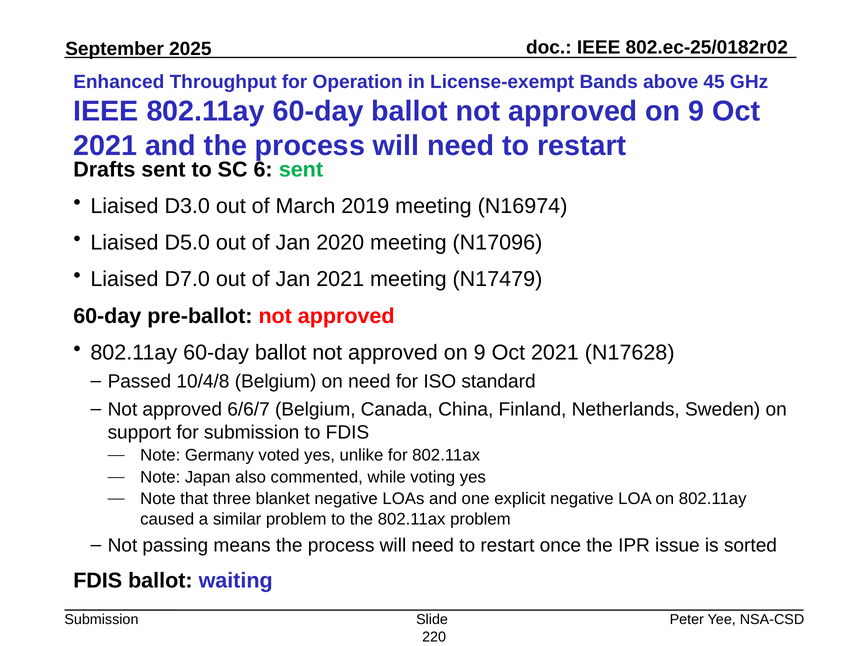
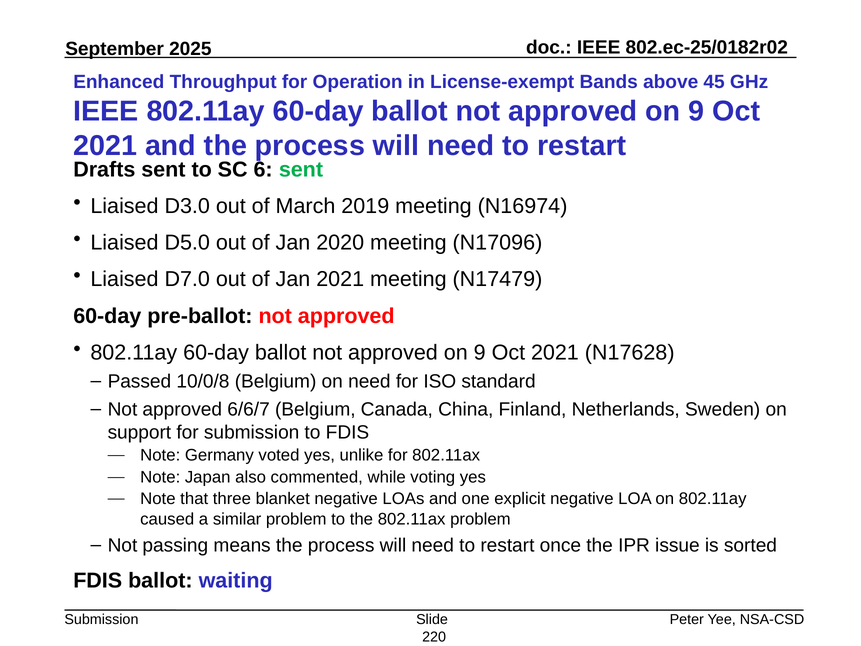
10/4/8: 10/4/8 -> 10/0/8 (203, 381)
